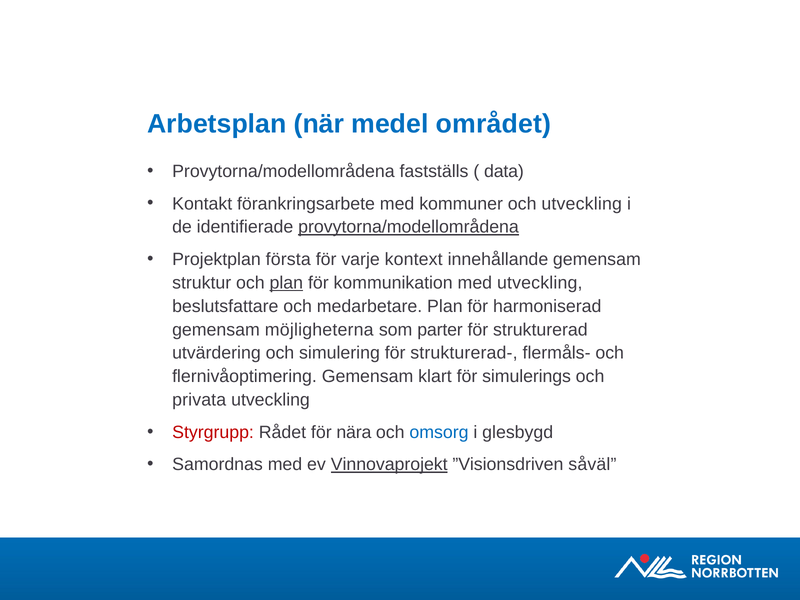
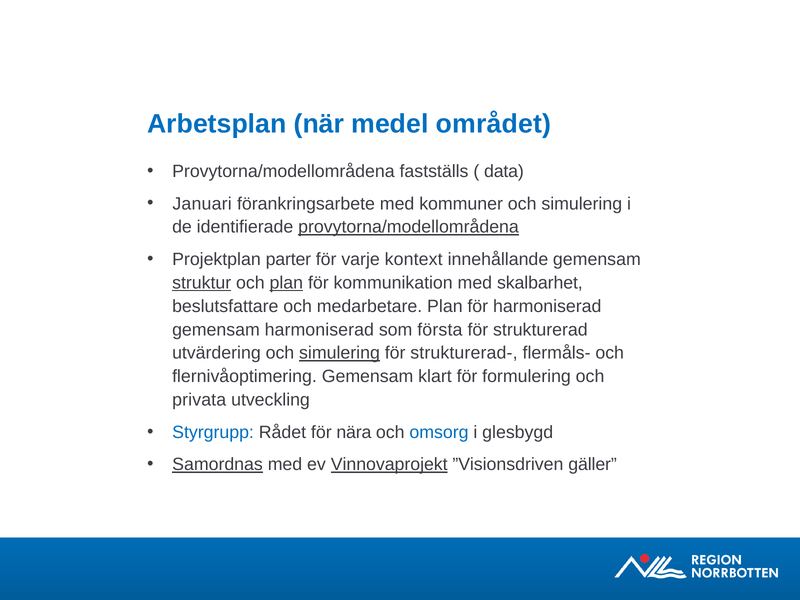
Kontakt: Kontakt -> Januari (202, 204)
kommuner och utveckling: utveckling -> simulering (582, 204)
första: första -> parter (288, 259)
struktur underline: none -> present (202, 283)
med utveckling: utveckling -> skalbarhet (540, 283)
gemensam möjligheterna: möjligheterna -> harmoniserad (319, 330)
parter: parter -> första (440, 330)
simulering underline: none -> present (339, 353)
simulerings: simulerings -> formulering (527, 377)
Styrgrupp colour: red -> blue (213, 432)
Samordnas underline: none -> present (218, 465)
såväl: såväl -> gäller (593, 465)
